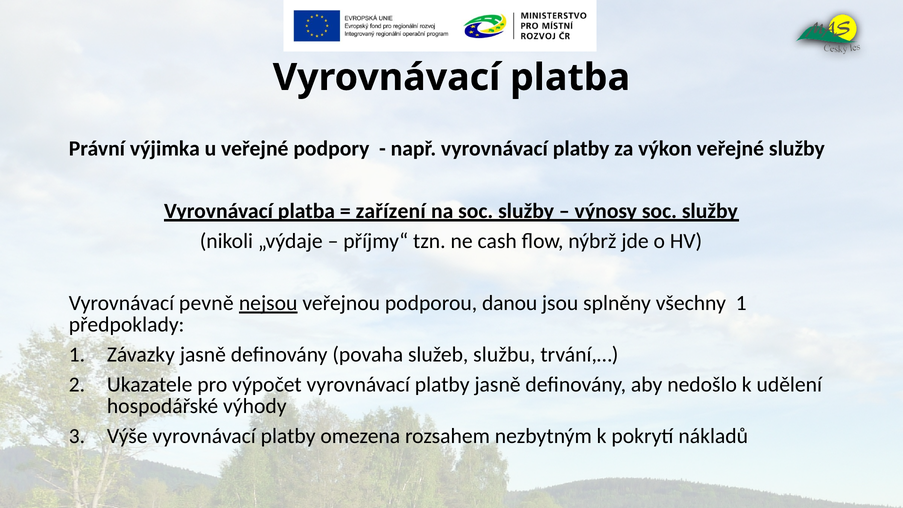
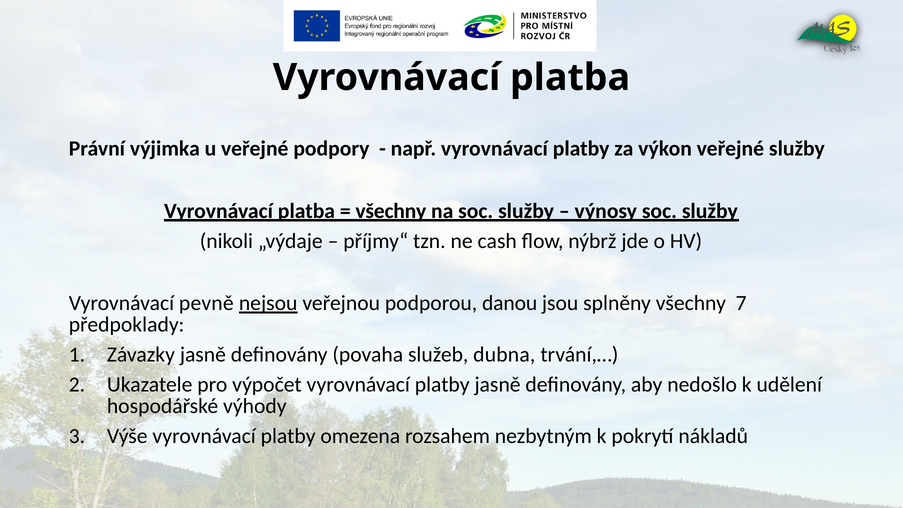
zařízení: zařízení -> všechny (391, 211)
všechny 1: 1 -> 7 (741, 303)
službu: službu -> dubna (504, 355)
